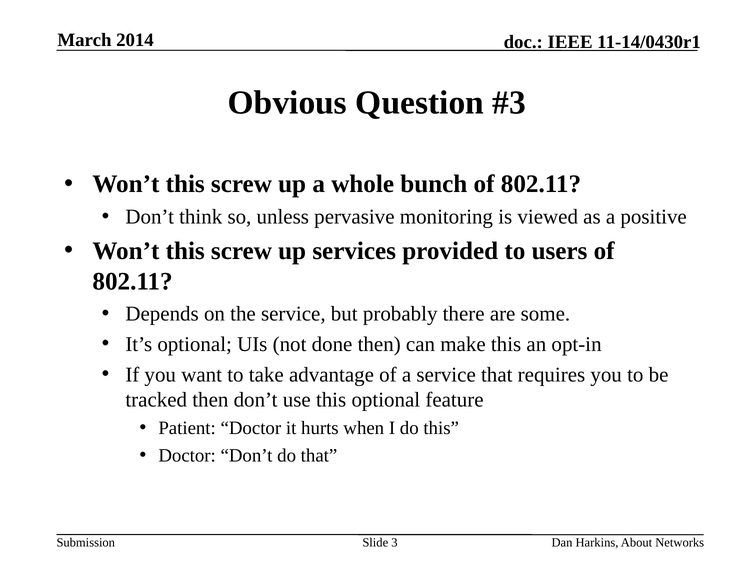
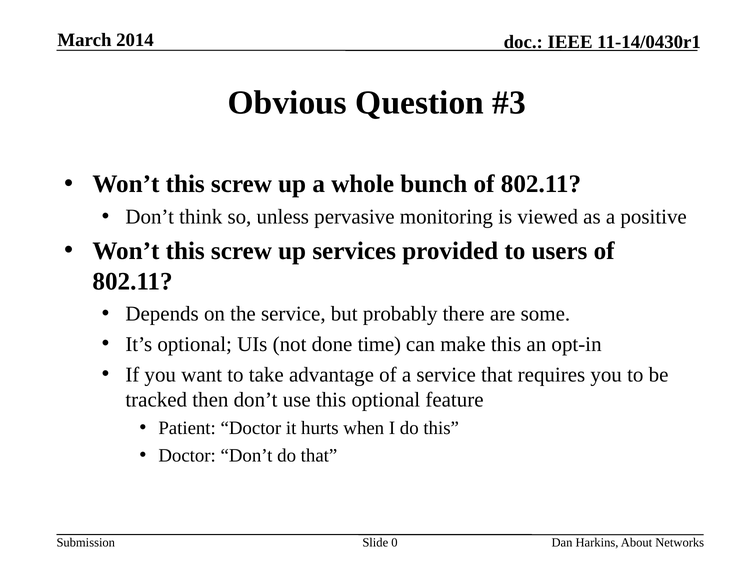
done then: then -> time (379, 344)
3: 3 -> 0 (395, 542)
